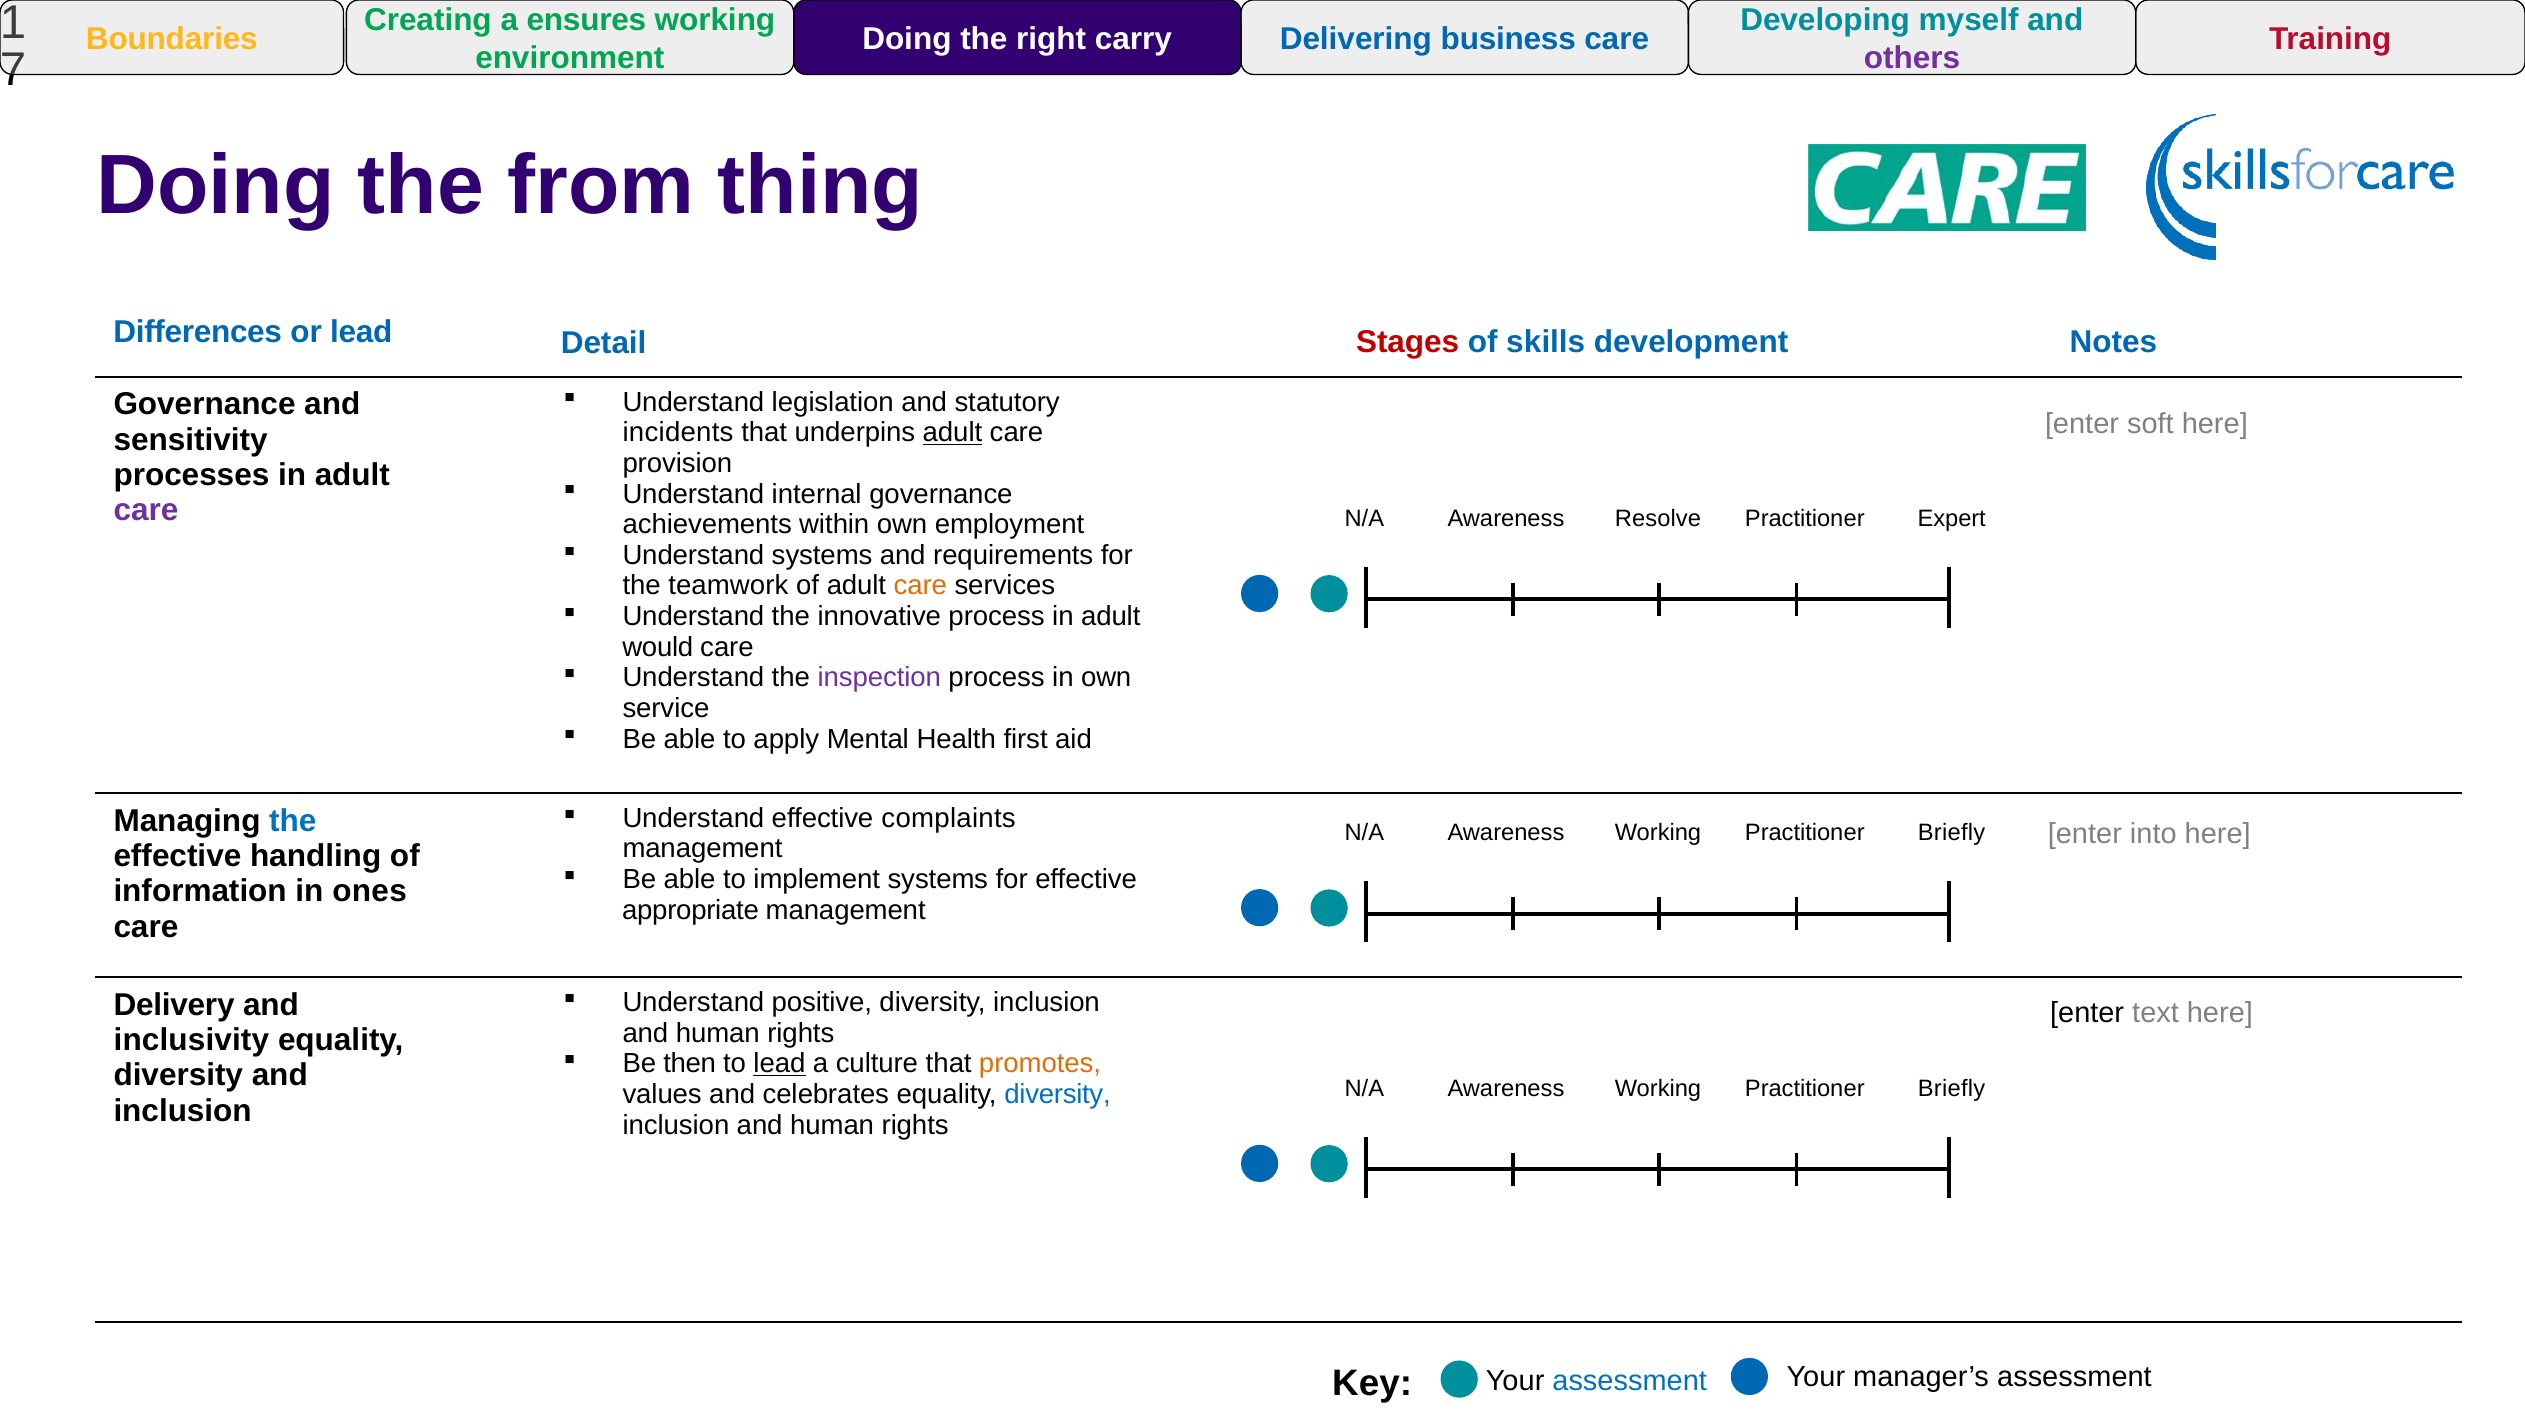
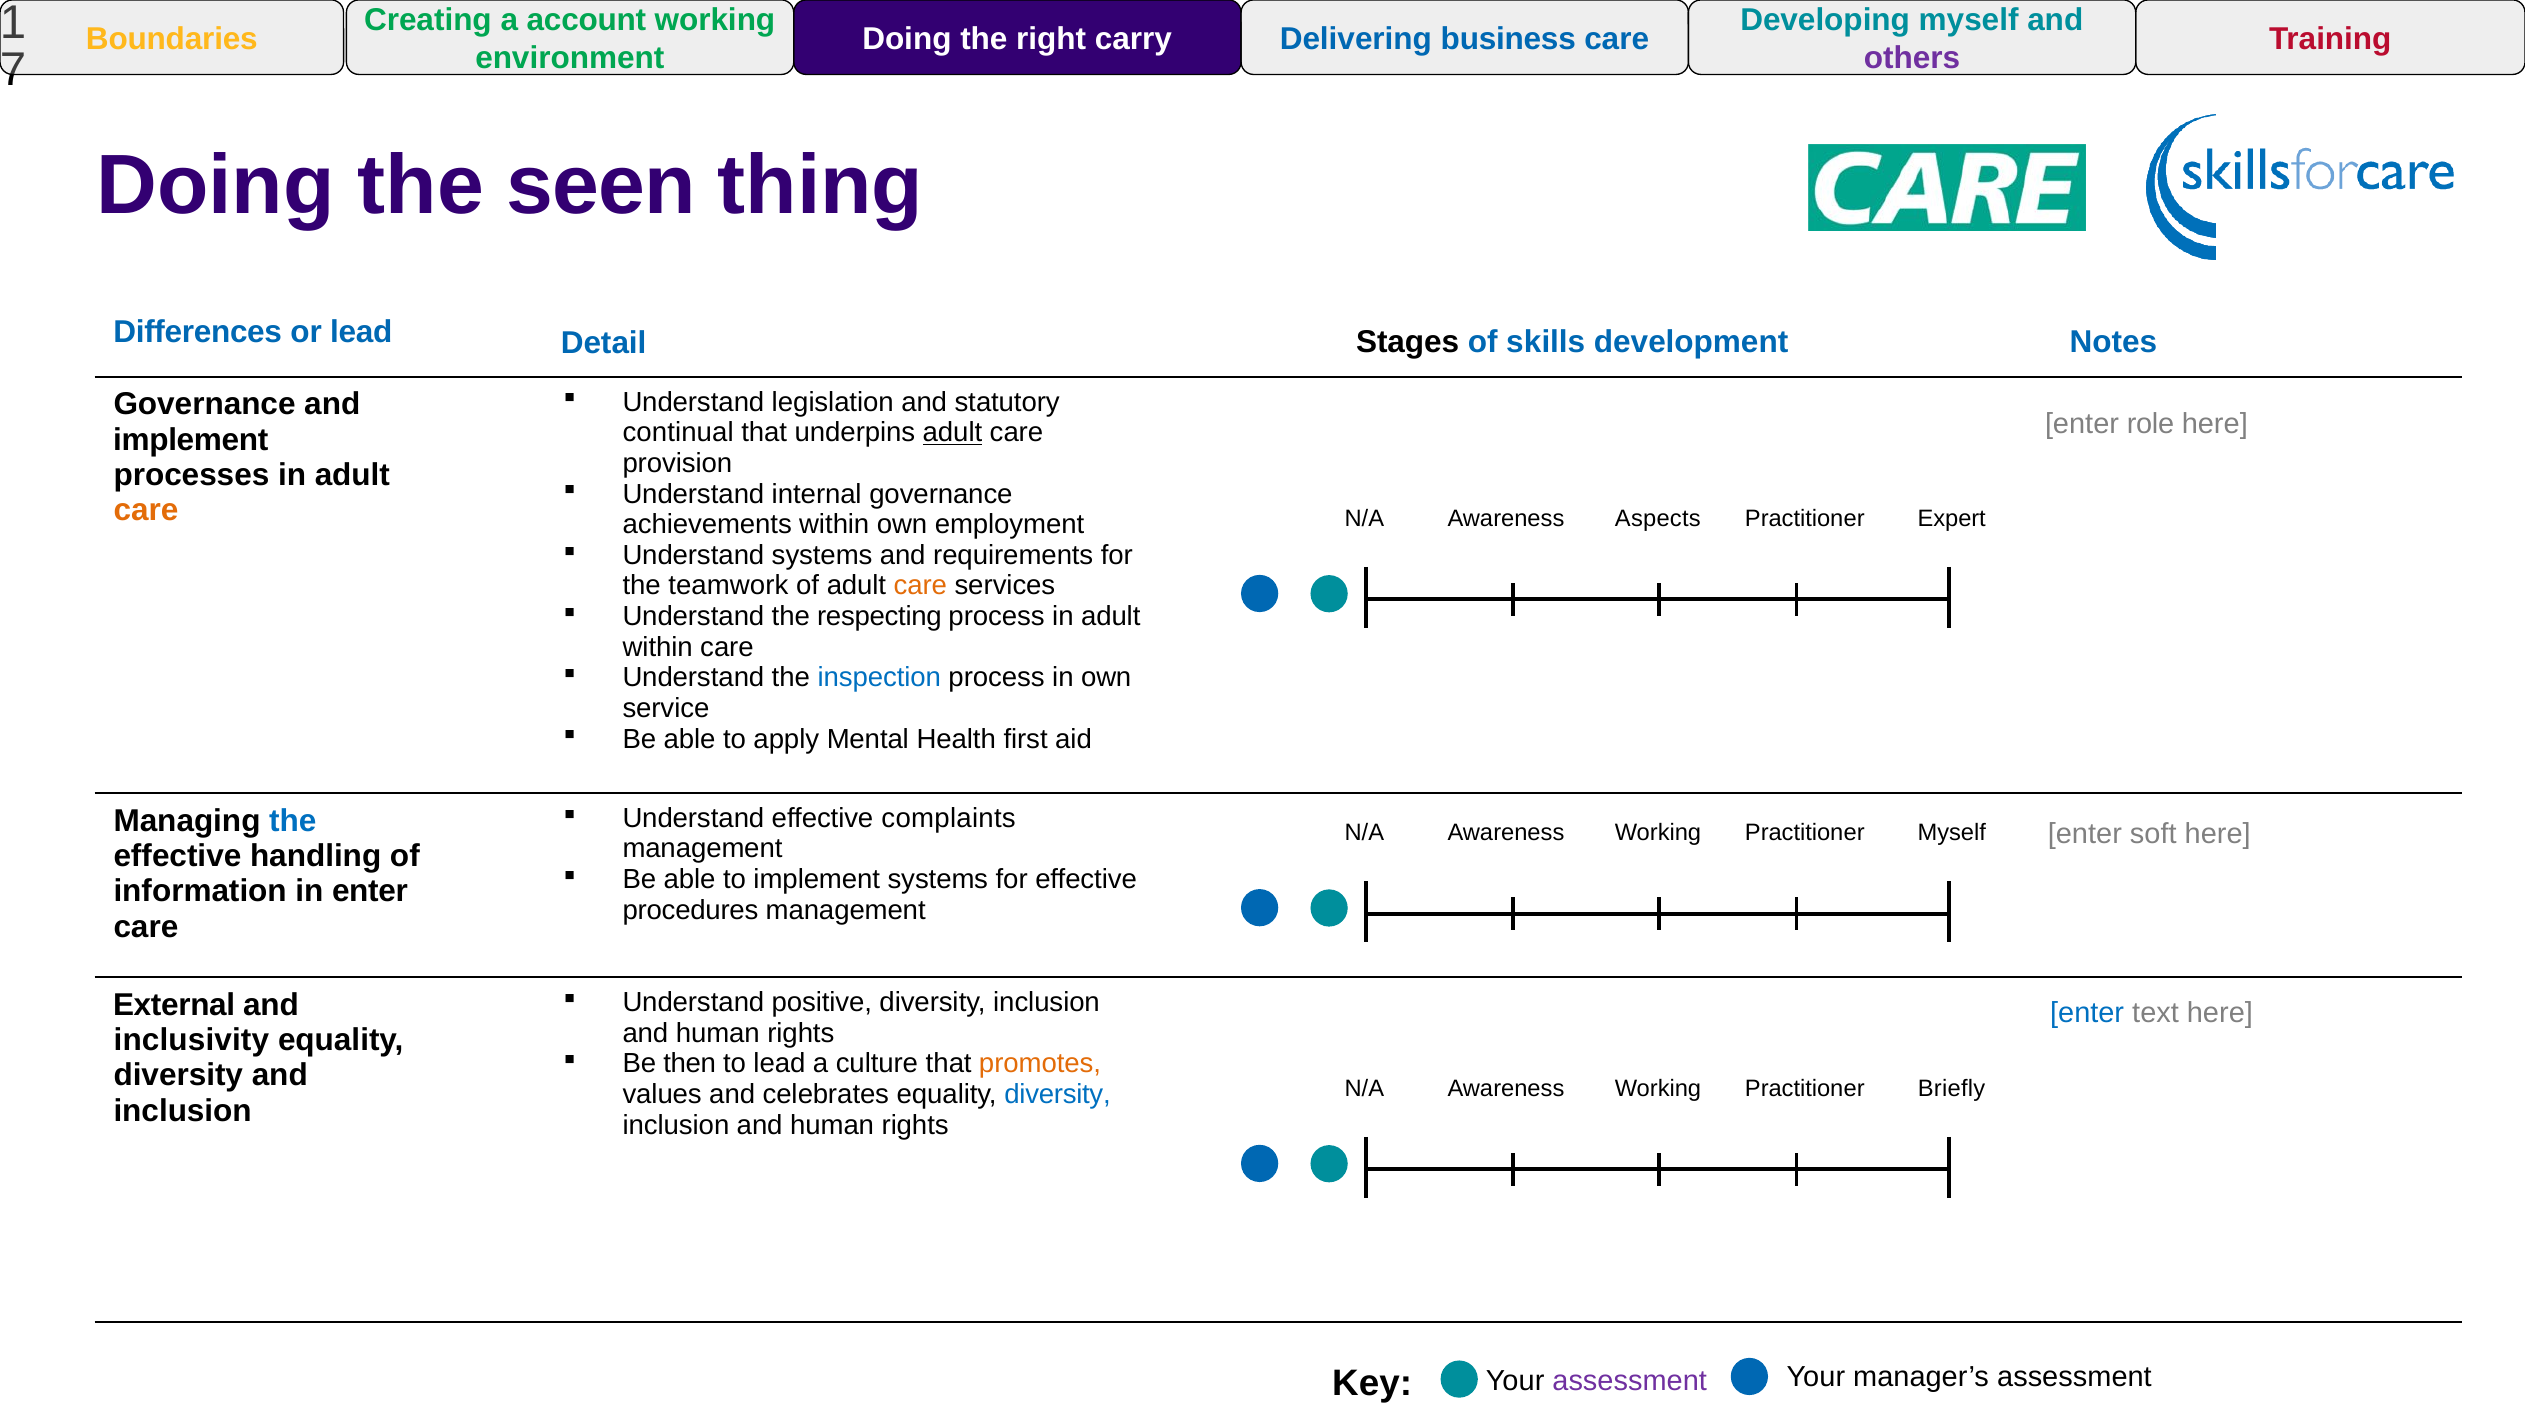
ensures: ensures -> account (586, 21)
from: from -> seen (601, 185)
Stages colour: red -> black (1408, 342)
soft: soft -> role (2151, 424)
incidents: incidents -> continual (678, 433)
sensitivity: sensitivity -> implement (191, 440)
care colour: purple -> orange (146, 511)
Resolve: Resolve -> Aspects (1658, 519)
innovative: innovative -> respecting (879, 617)
would: would -> within (658, 647)
inspection colour: purple -> blue (879, 678)
into: into -> soft (2153, 834)
Briefly: Briefly -> Myself (1952, 833)
in ones: ones -> enter (370, 892)
appropriate: appropriate -> procedures (690, 910)
Delivery: Delivery -> External (174, 1005)
enter colour: black -> blue (2087, 1013)
lead underline: present -> none (779, 1064)
assessment colour: blue -> purple (1630, 1381)
